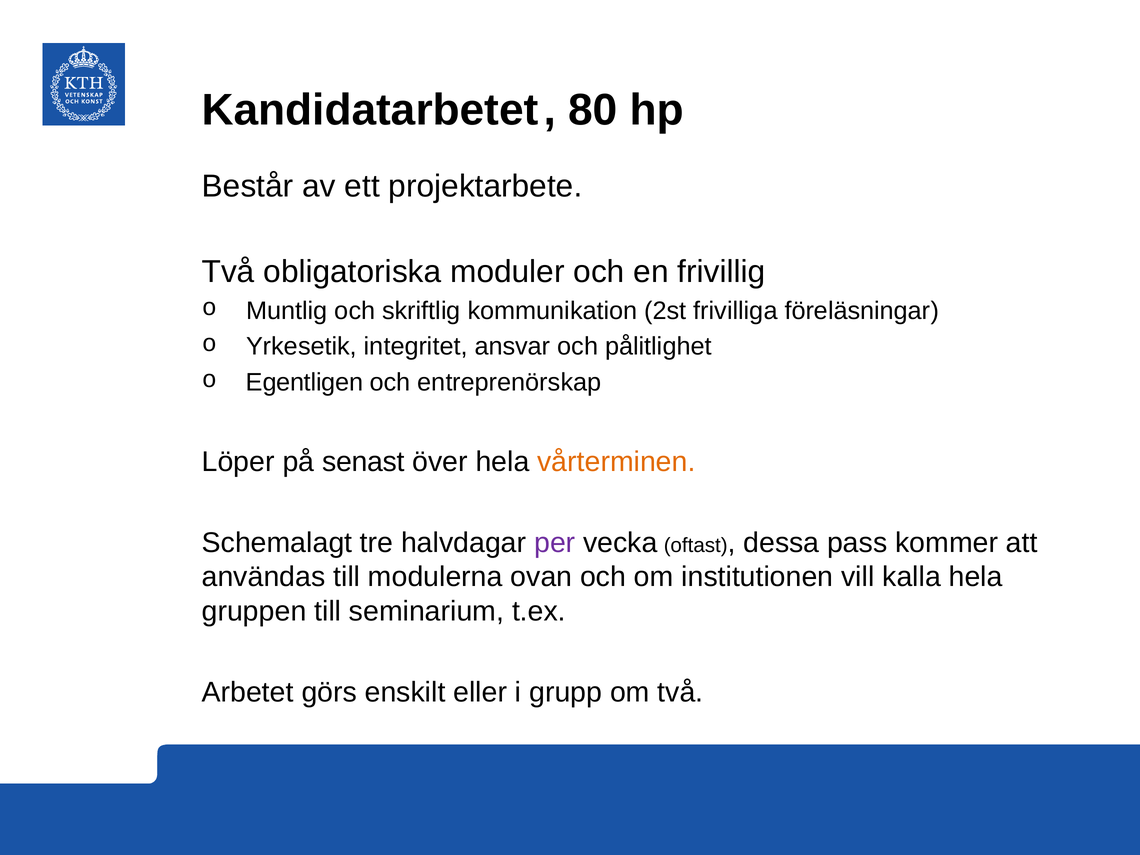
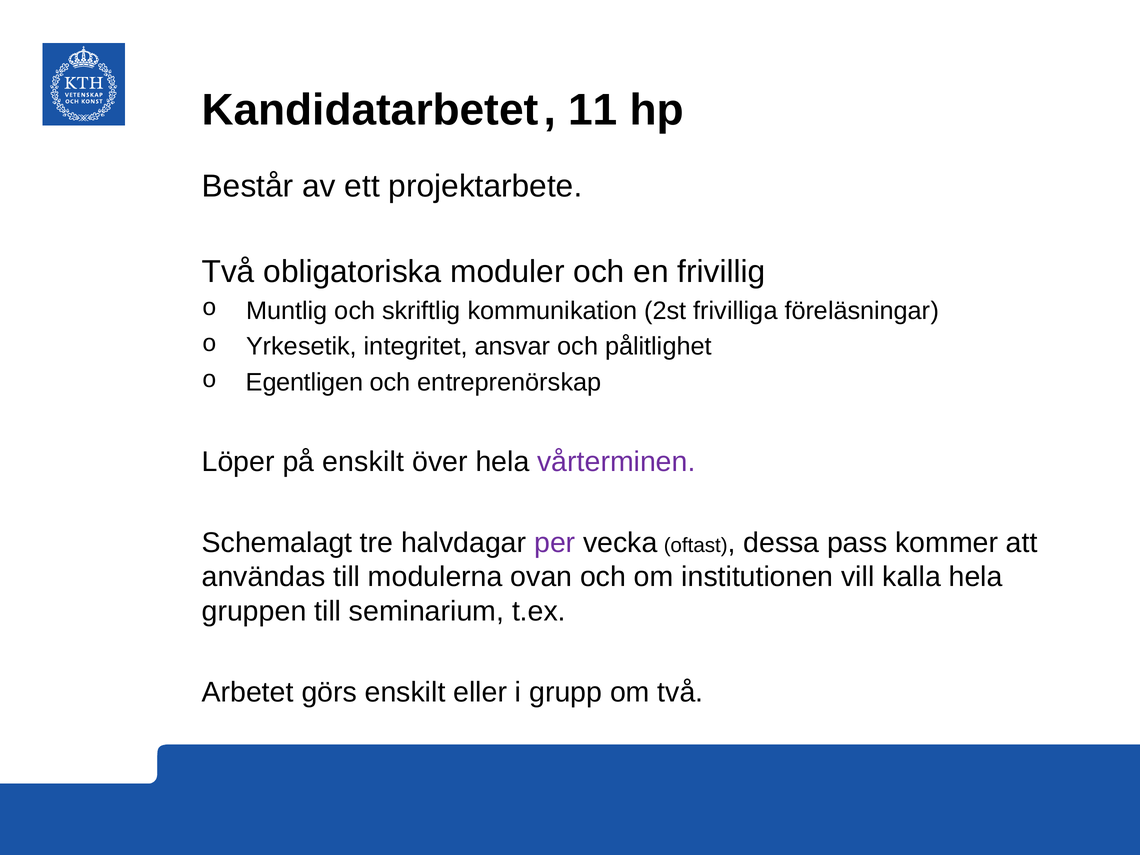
80: 80 -> 11 (593, 110)
på senast: senast -> enskilt (363, 462)
vårterminen colour: orange -> purple (616, 462)
